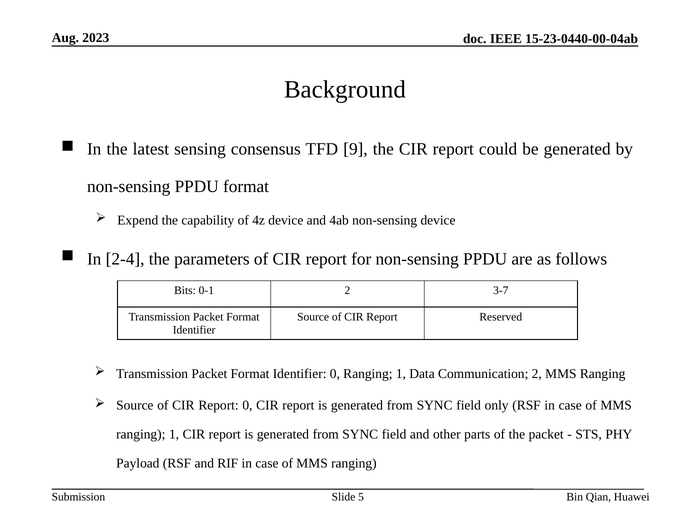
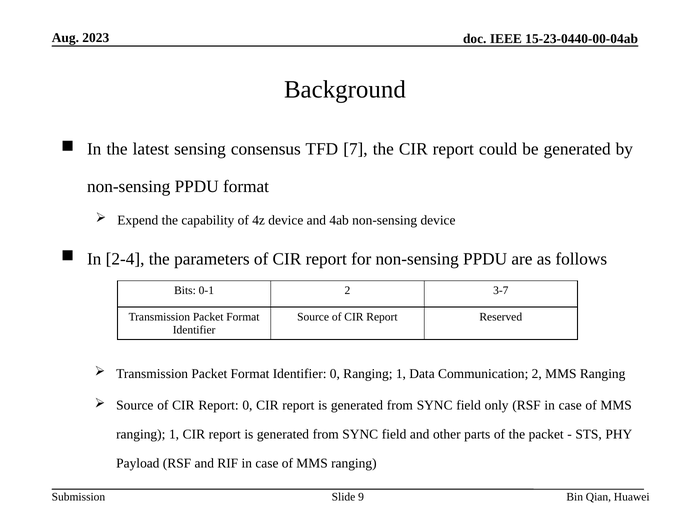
9: 9 -> 7 (355, 149)
5: 5 -> 9 (361, 496)
